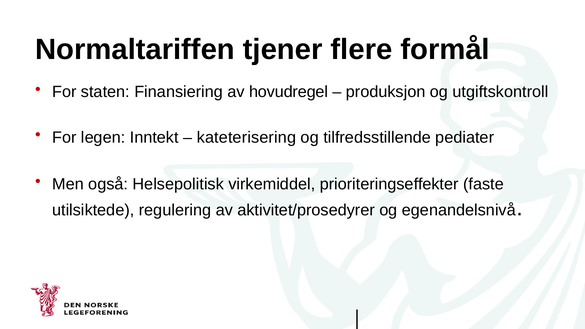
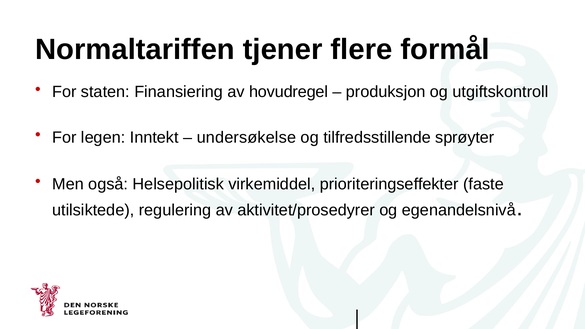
kateterisering: kateterisering -> undersøkelse (246, 137)
pediater: pediater -> sprøyter (465, 137)
